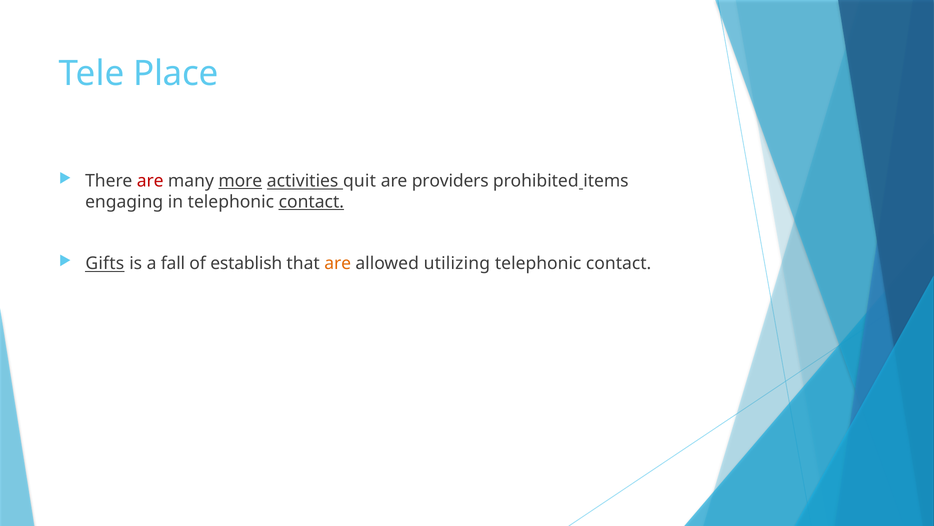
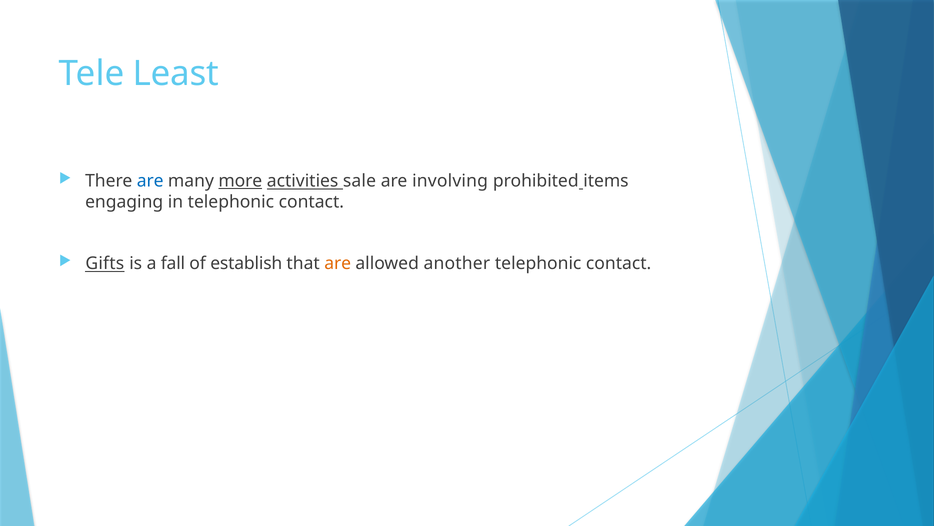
Place: Place -> Least (176, 74)
are colour: red -> blue (150, 181)
quit: quit -> sale (359, 181)
providers: providers -> involving (450, 181)
contact underline: present -> none (311, 202)
utilizing: utilizing -> another (457, 263)
